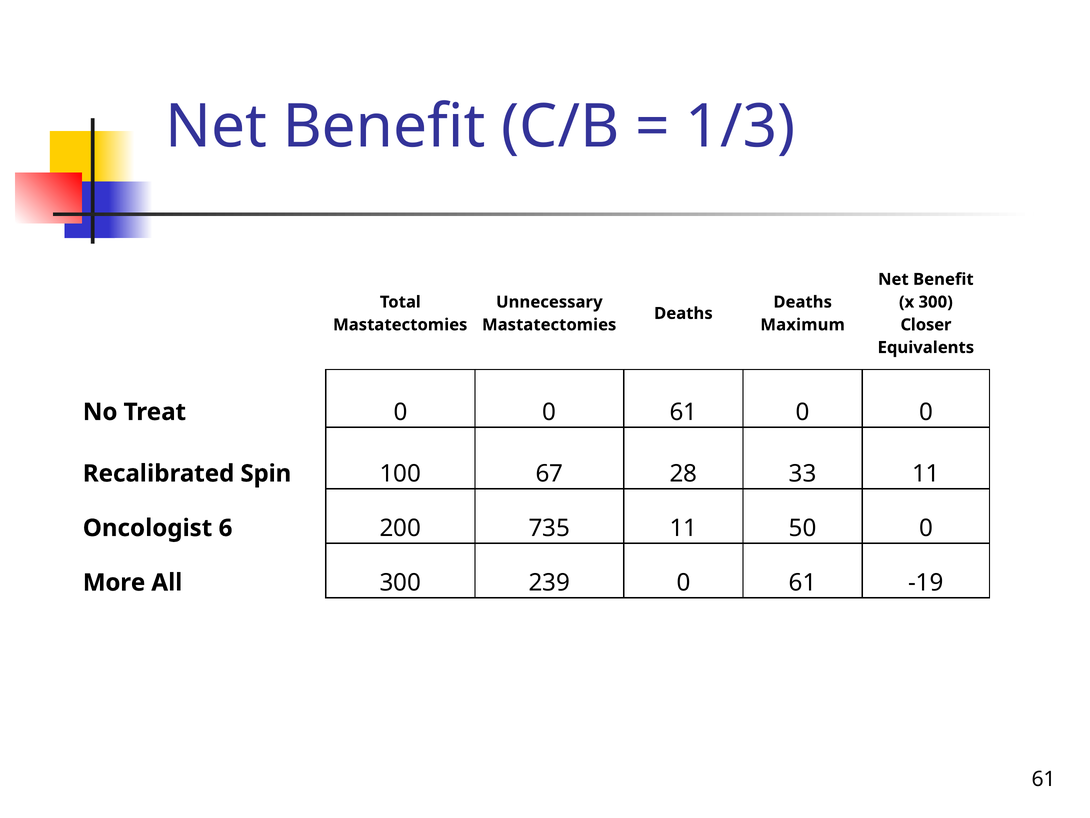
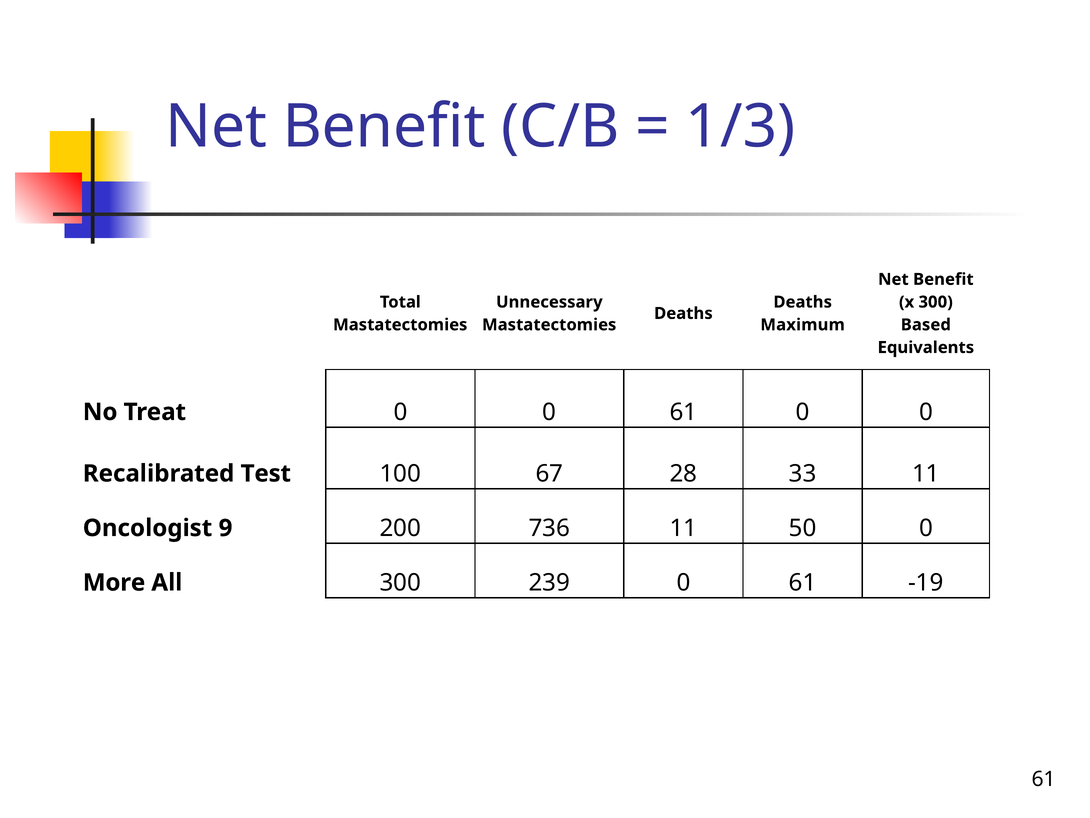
Closer: Closer -> Based (926, 325)
Spin: Spin -> Test (266, 473)
6: 6 -> 9 (226, 528)
735: 735 -> 736 (549, 528)
